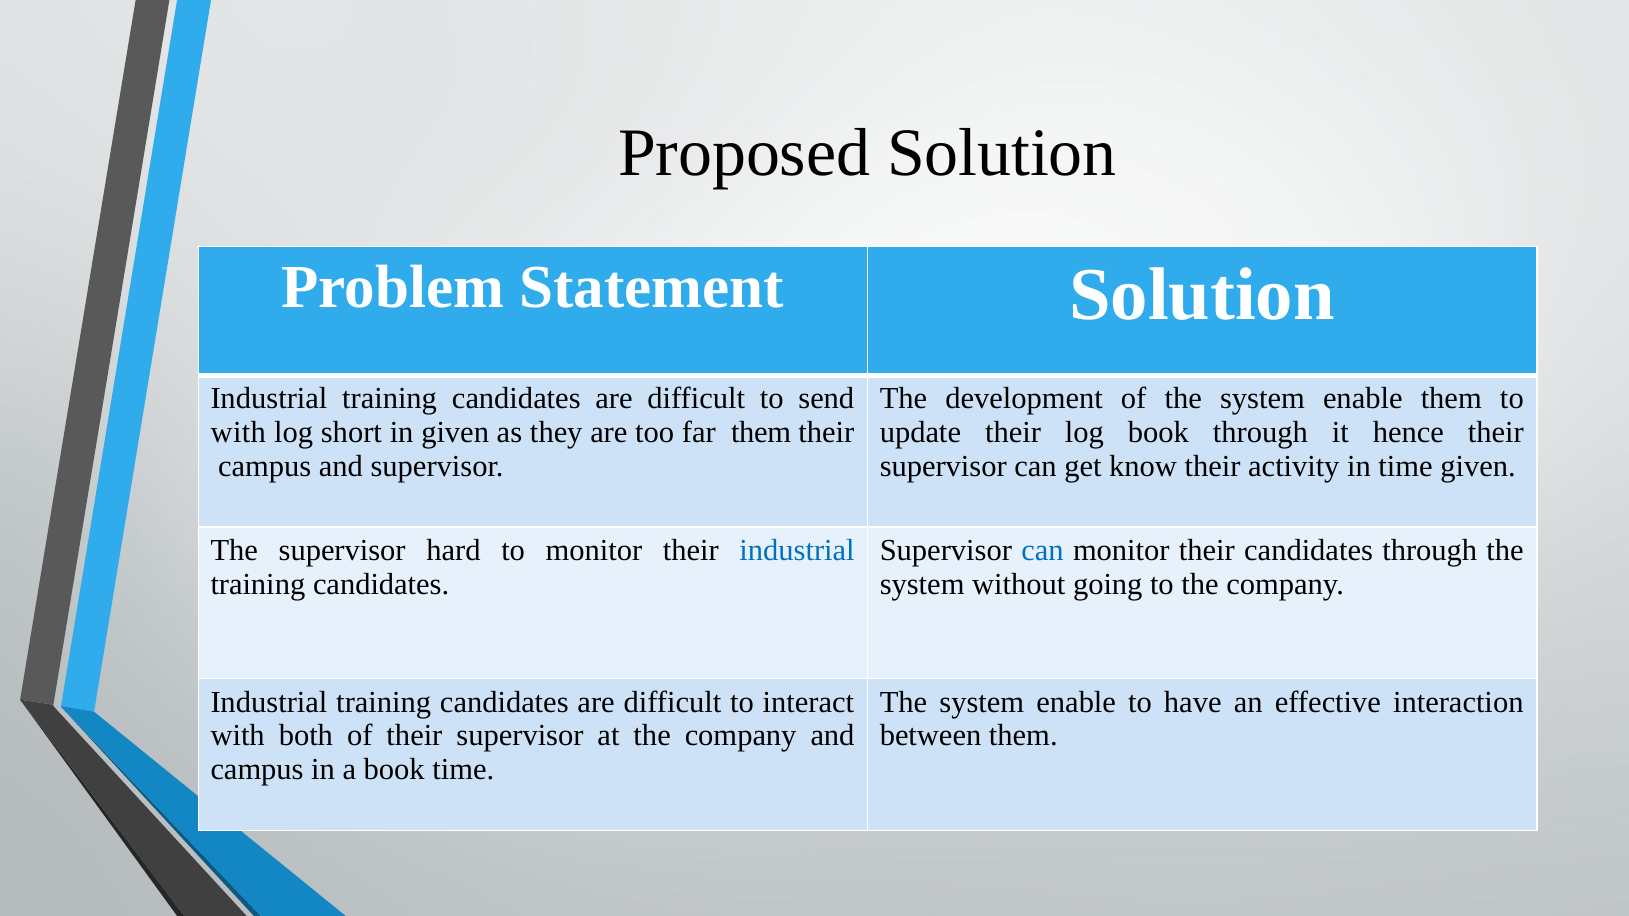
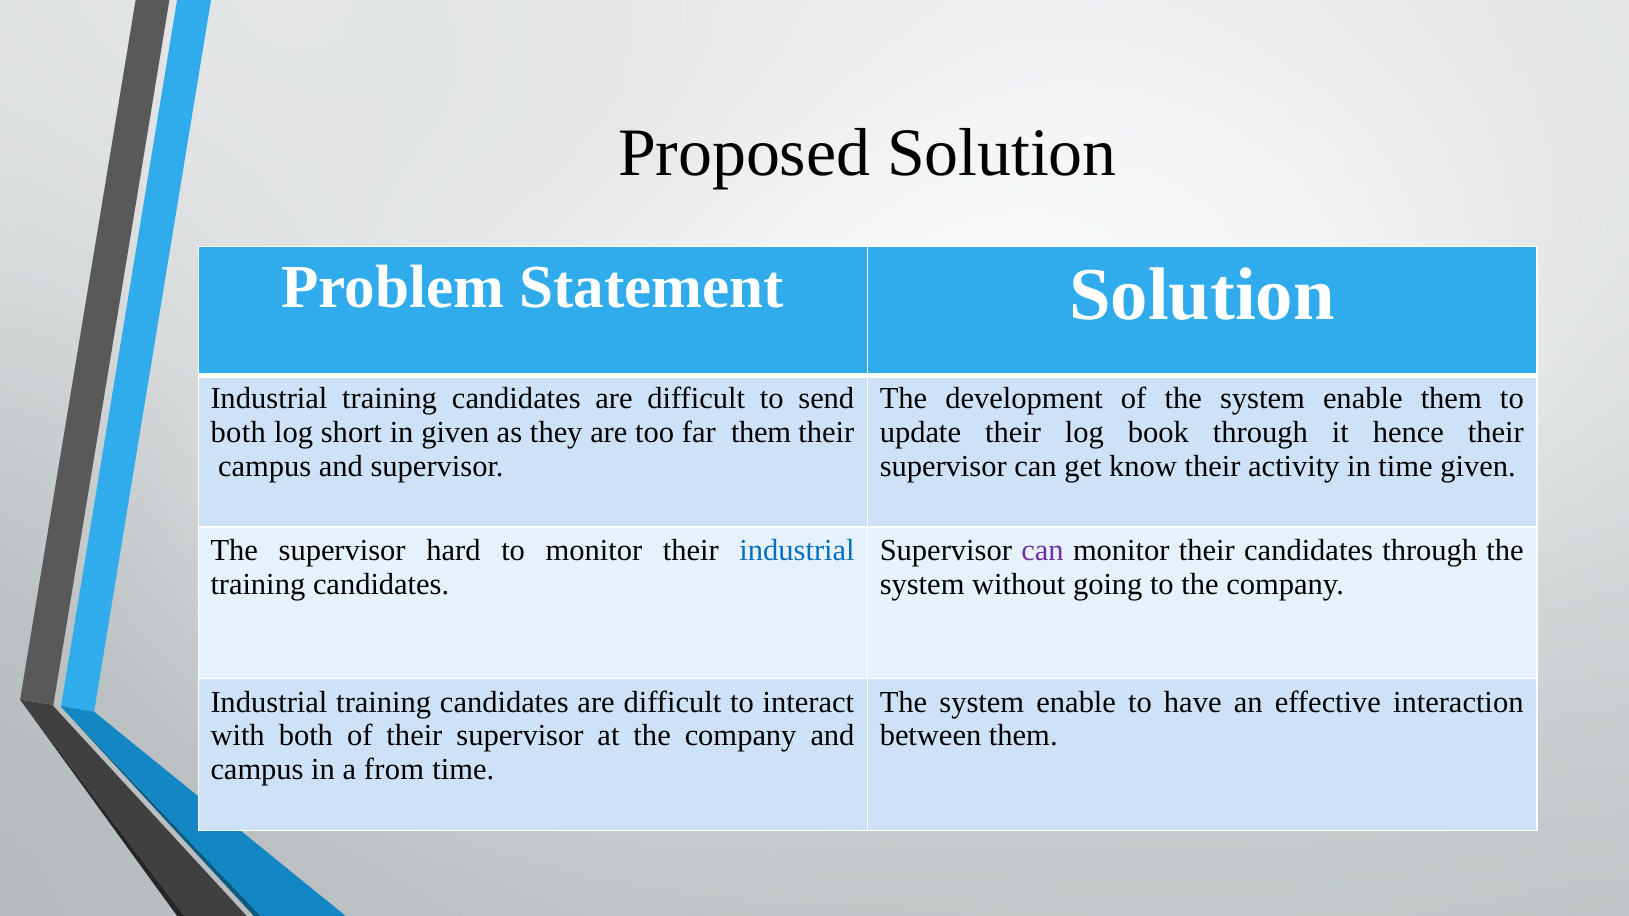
with: with -> both (238, 433)
can colour: blue -> purple (1042, 551)
a book: book -> from (394, 770)
